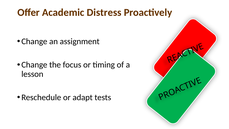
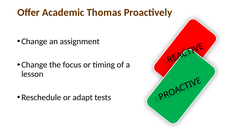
Distress: Distress -> Thomas (104, 12)
